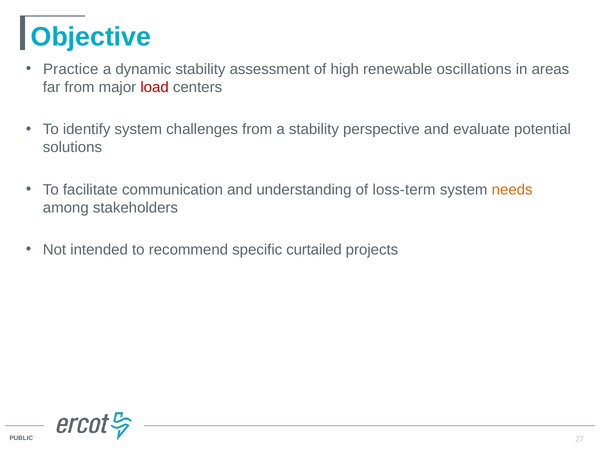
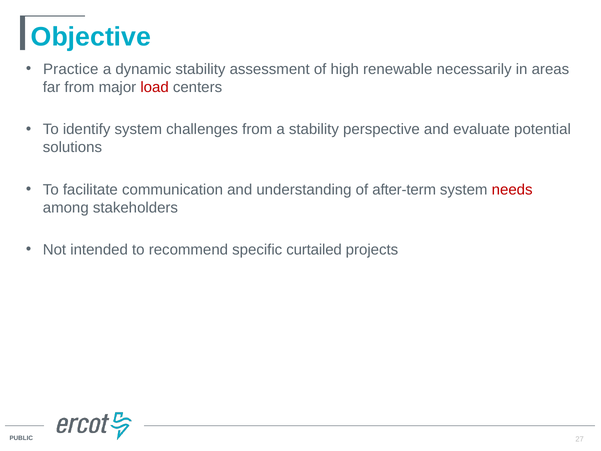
oscillations: oscillations -> necessarily (474, 69)
loss-term: loss-term -> after-term (404, 189)
needs colour: orange -> red (512, 189)
